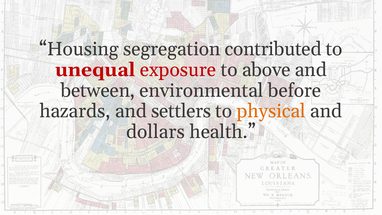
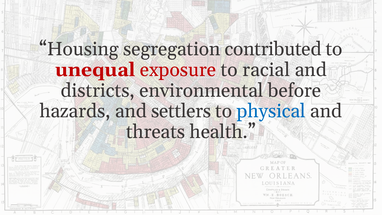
above: above -> racial (266, 70)
between: between -> districts (98, 90)
physical colour: orange -> blue (271, 111)
dollars: dollars -> threats (156, 132)
